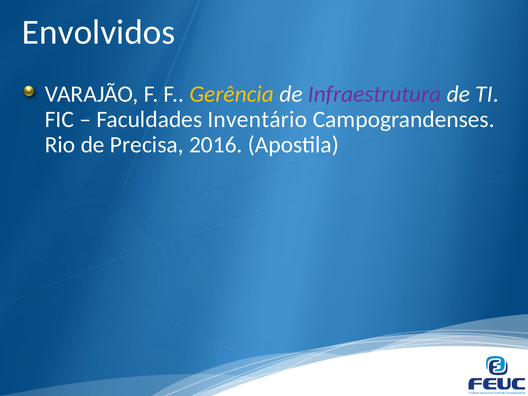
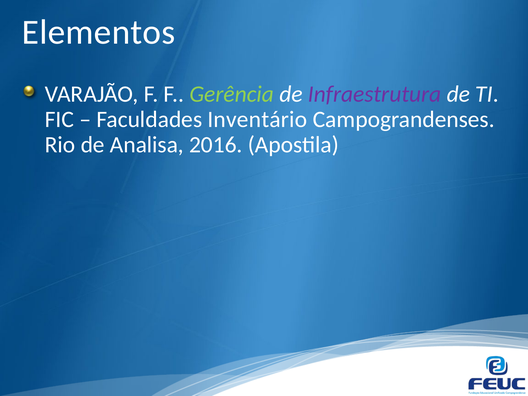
Envolvidos: Envolvidos -> Elementos (99, 32)
Gerência colour: yellow -> light green (232, 94)
Precisa: Precisa -> Analisa (147, 145)
